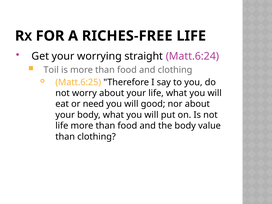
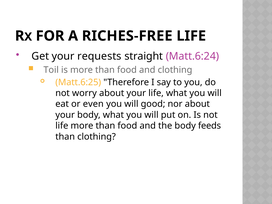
worrying: worrying -> requests (99, 56)
need: need -> even (93, 104)
value: value -> feeds (210, 126)
